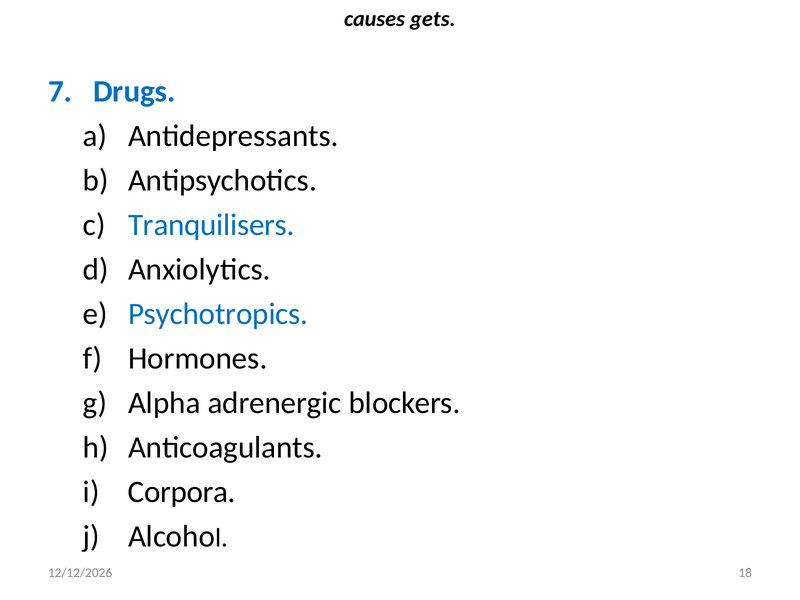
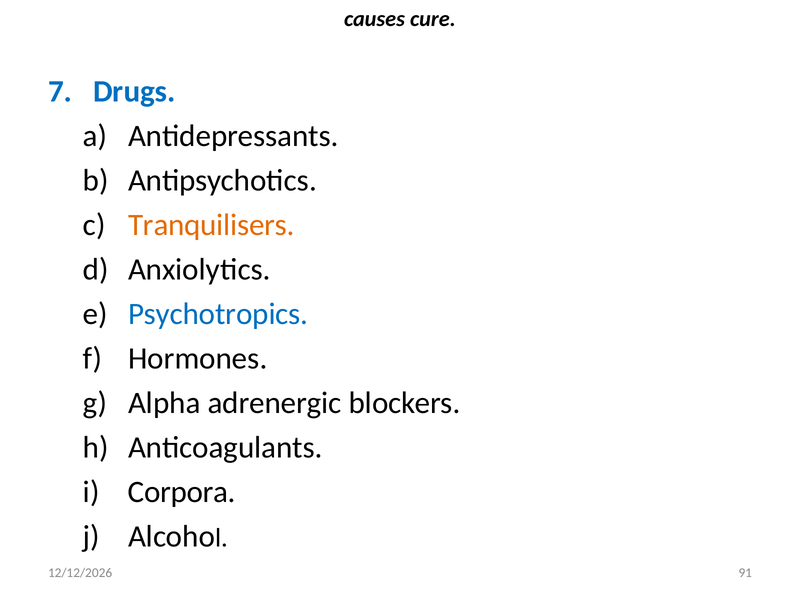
gets: gets -> cure (433, 19)
Tranquilisers colour: blue -> orange (211, 225)
18: 18 -> 91 (745, 573)
